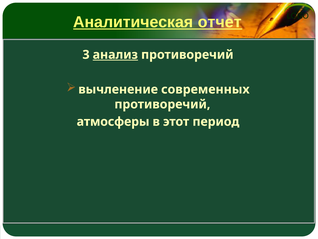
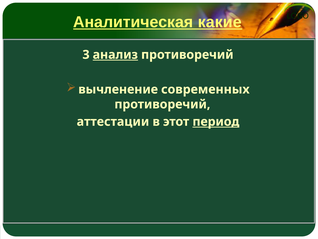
отчет: отчет -> какие (220, 22)
атмосферы: атмосферы -> аттестации (113, 121)
период underline: none -> present (216, 121)
